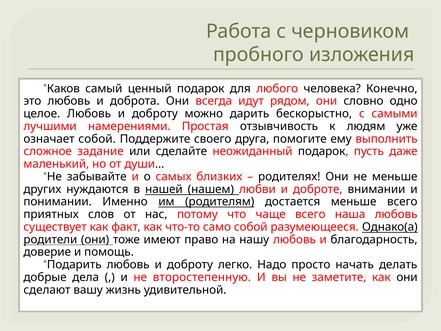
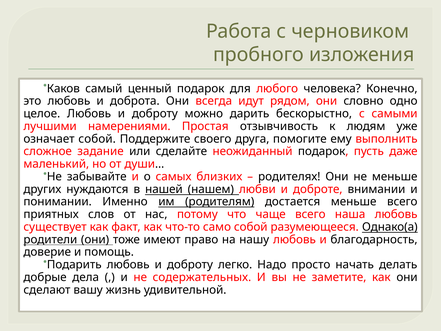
второстепенную: второстепенную -> содержательных (202, 277)
